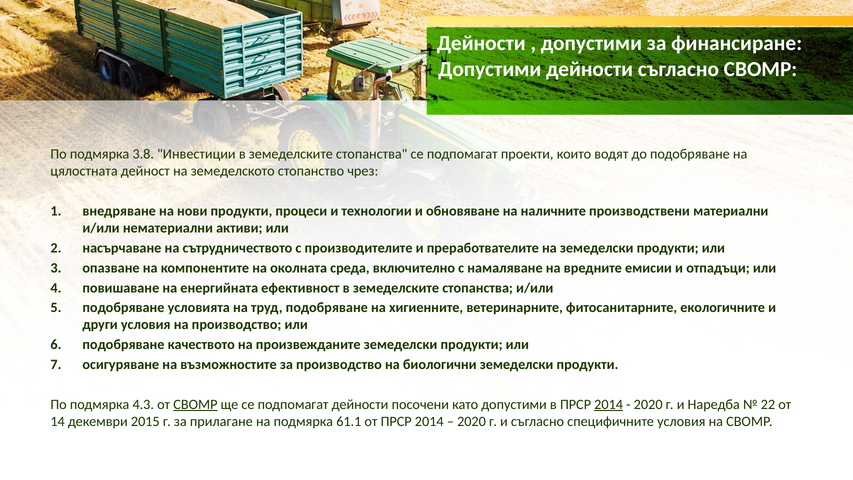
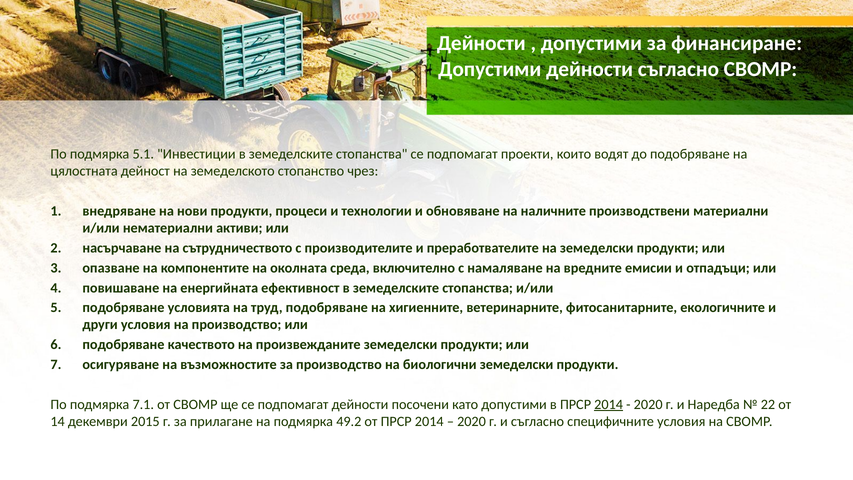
3.8: 3.8 -> 5.1 (143, 154)
4.3: 4.3 -> 7.1 (143, 404)
СВОМР underline: present -> none (195, 404)
61.1: 61.1 -> 49.2 (349, 421)
